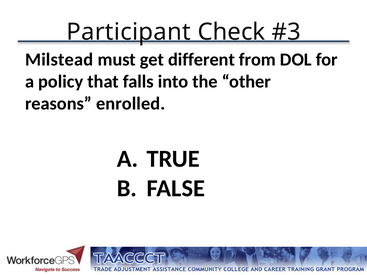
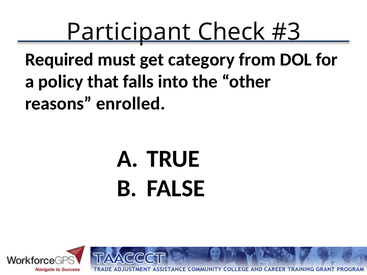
Milstead: Milstead -> Required (59, 60)
different: different -> category (201, 60)
